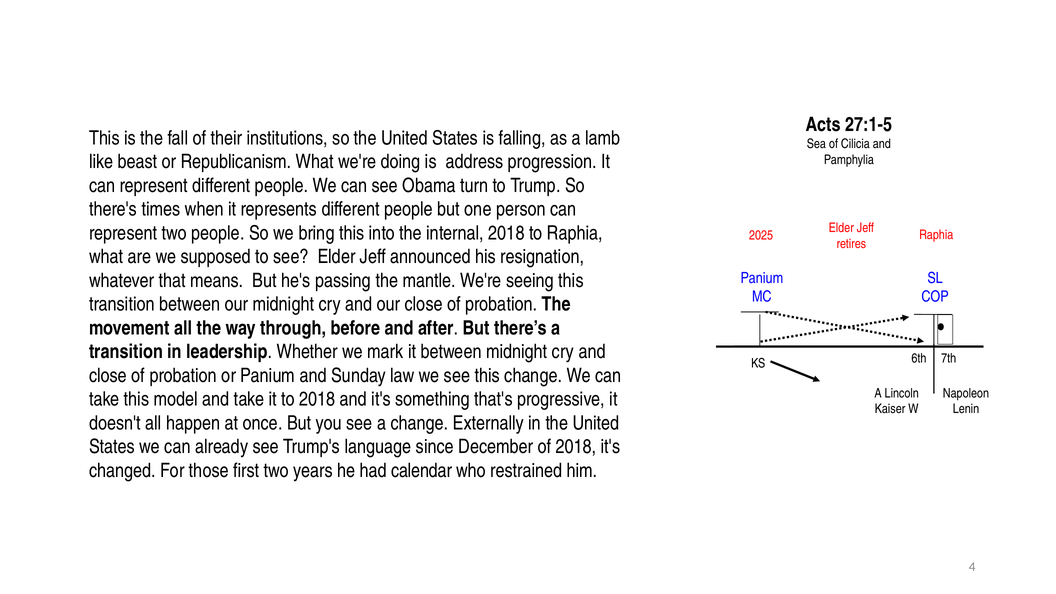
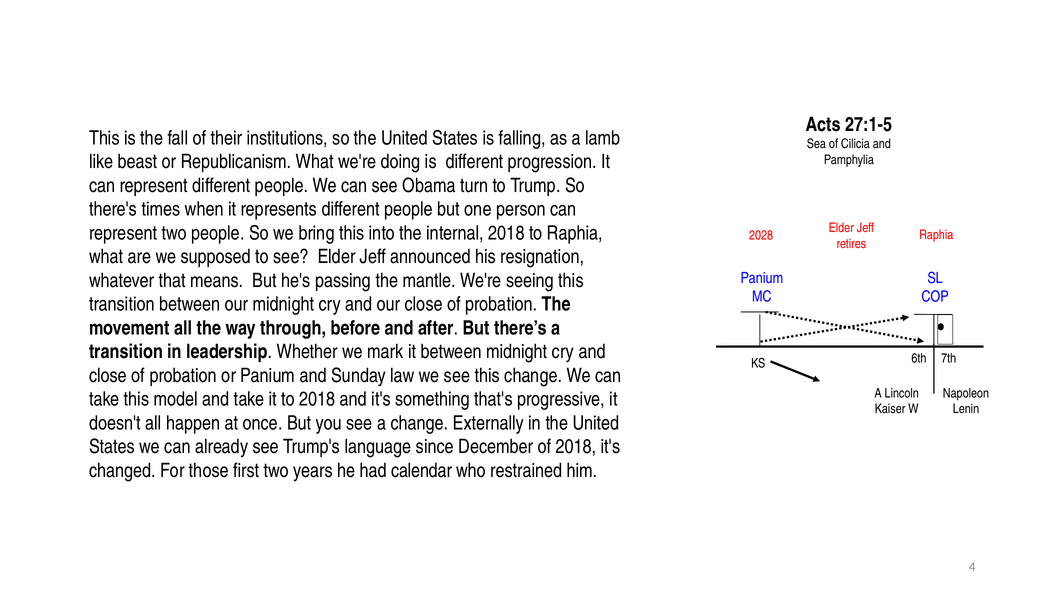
is address: address -> different (475, 162)
2025: 2025 -> 2028 (761, 235)
